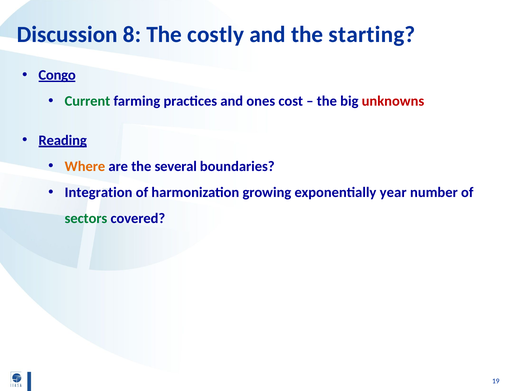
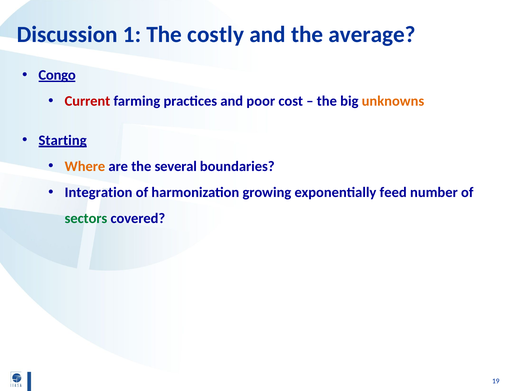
8: 8 -> 1 (132, 35)
starting: starting -> average (372, 35)
Current colour: green -> red (87, 101)
ones: ones -> poor (261, 101)
unknowns colour: red -> orange (393, 101)
Reading: Reading -> Starting (63, 140)
year: year -> feed (393, 193)
